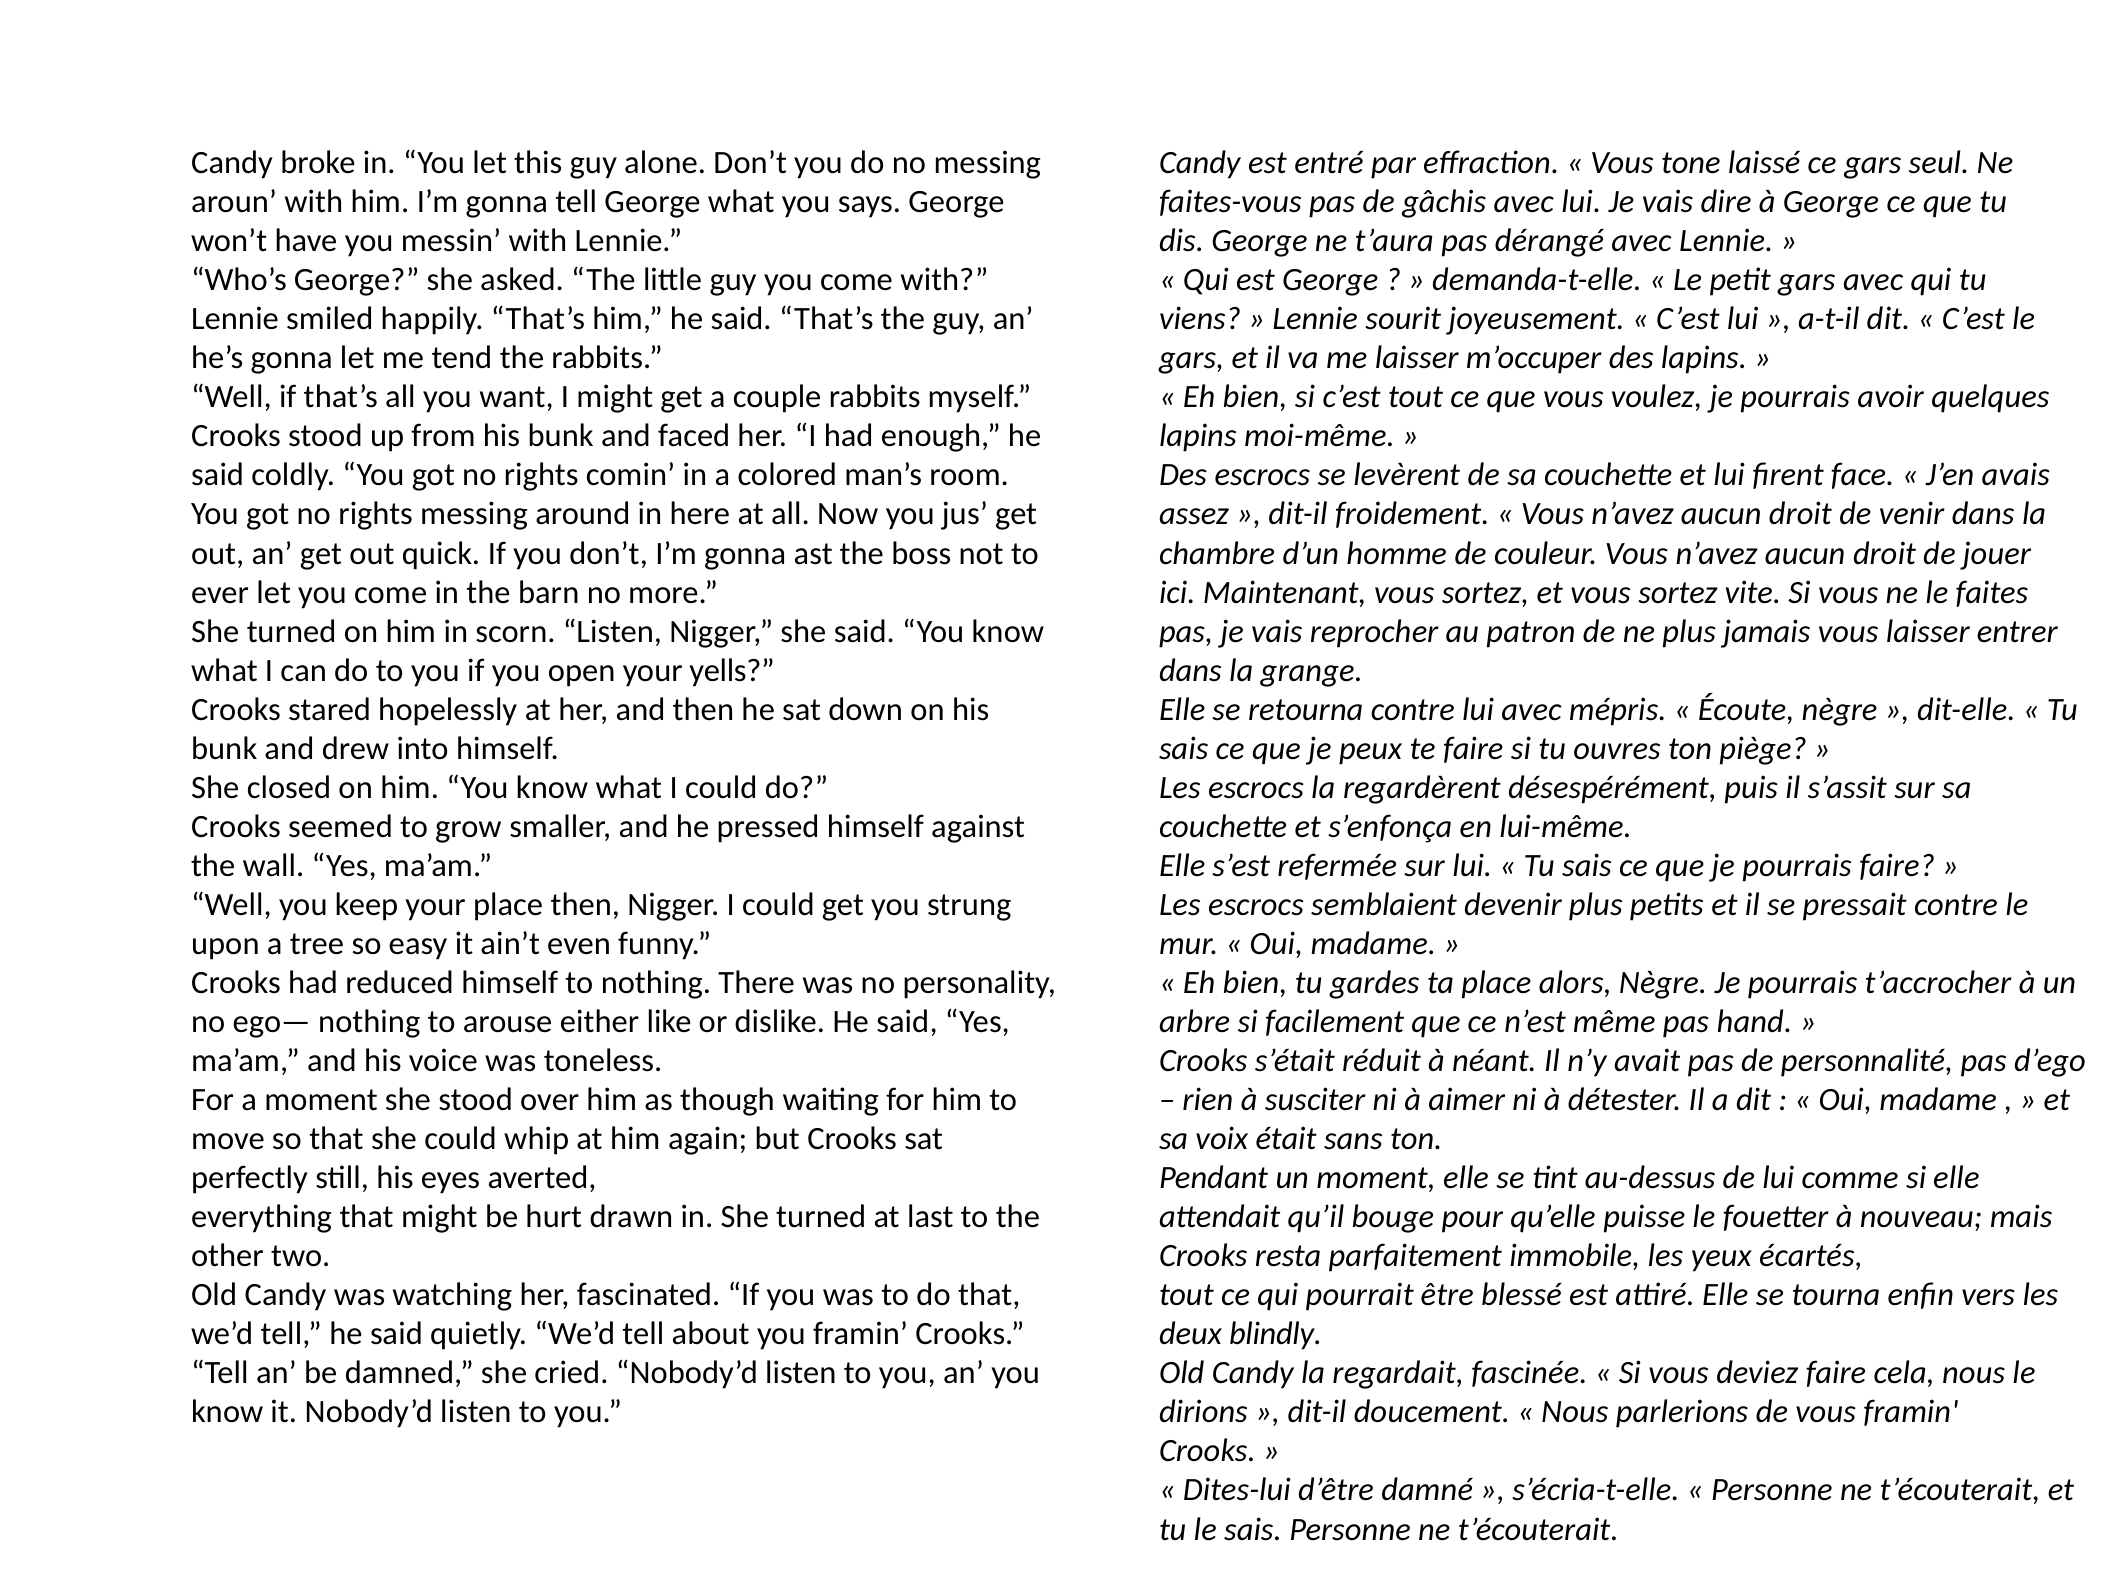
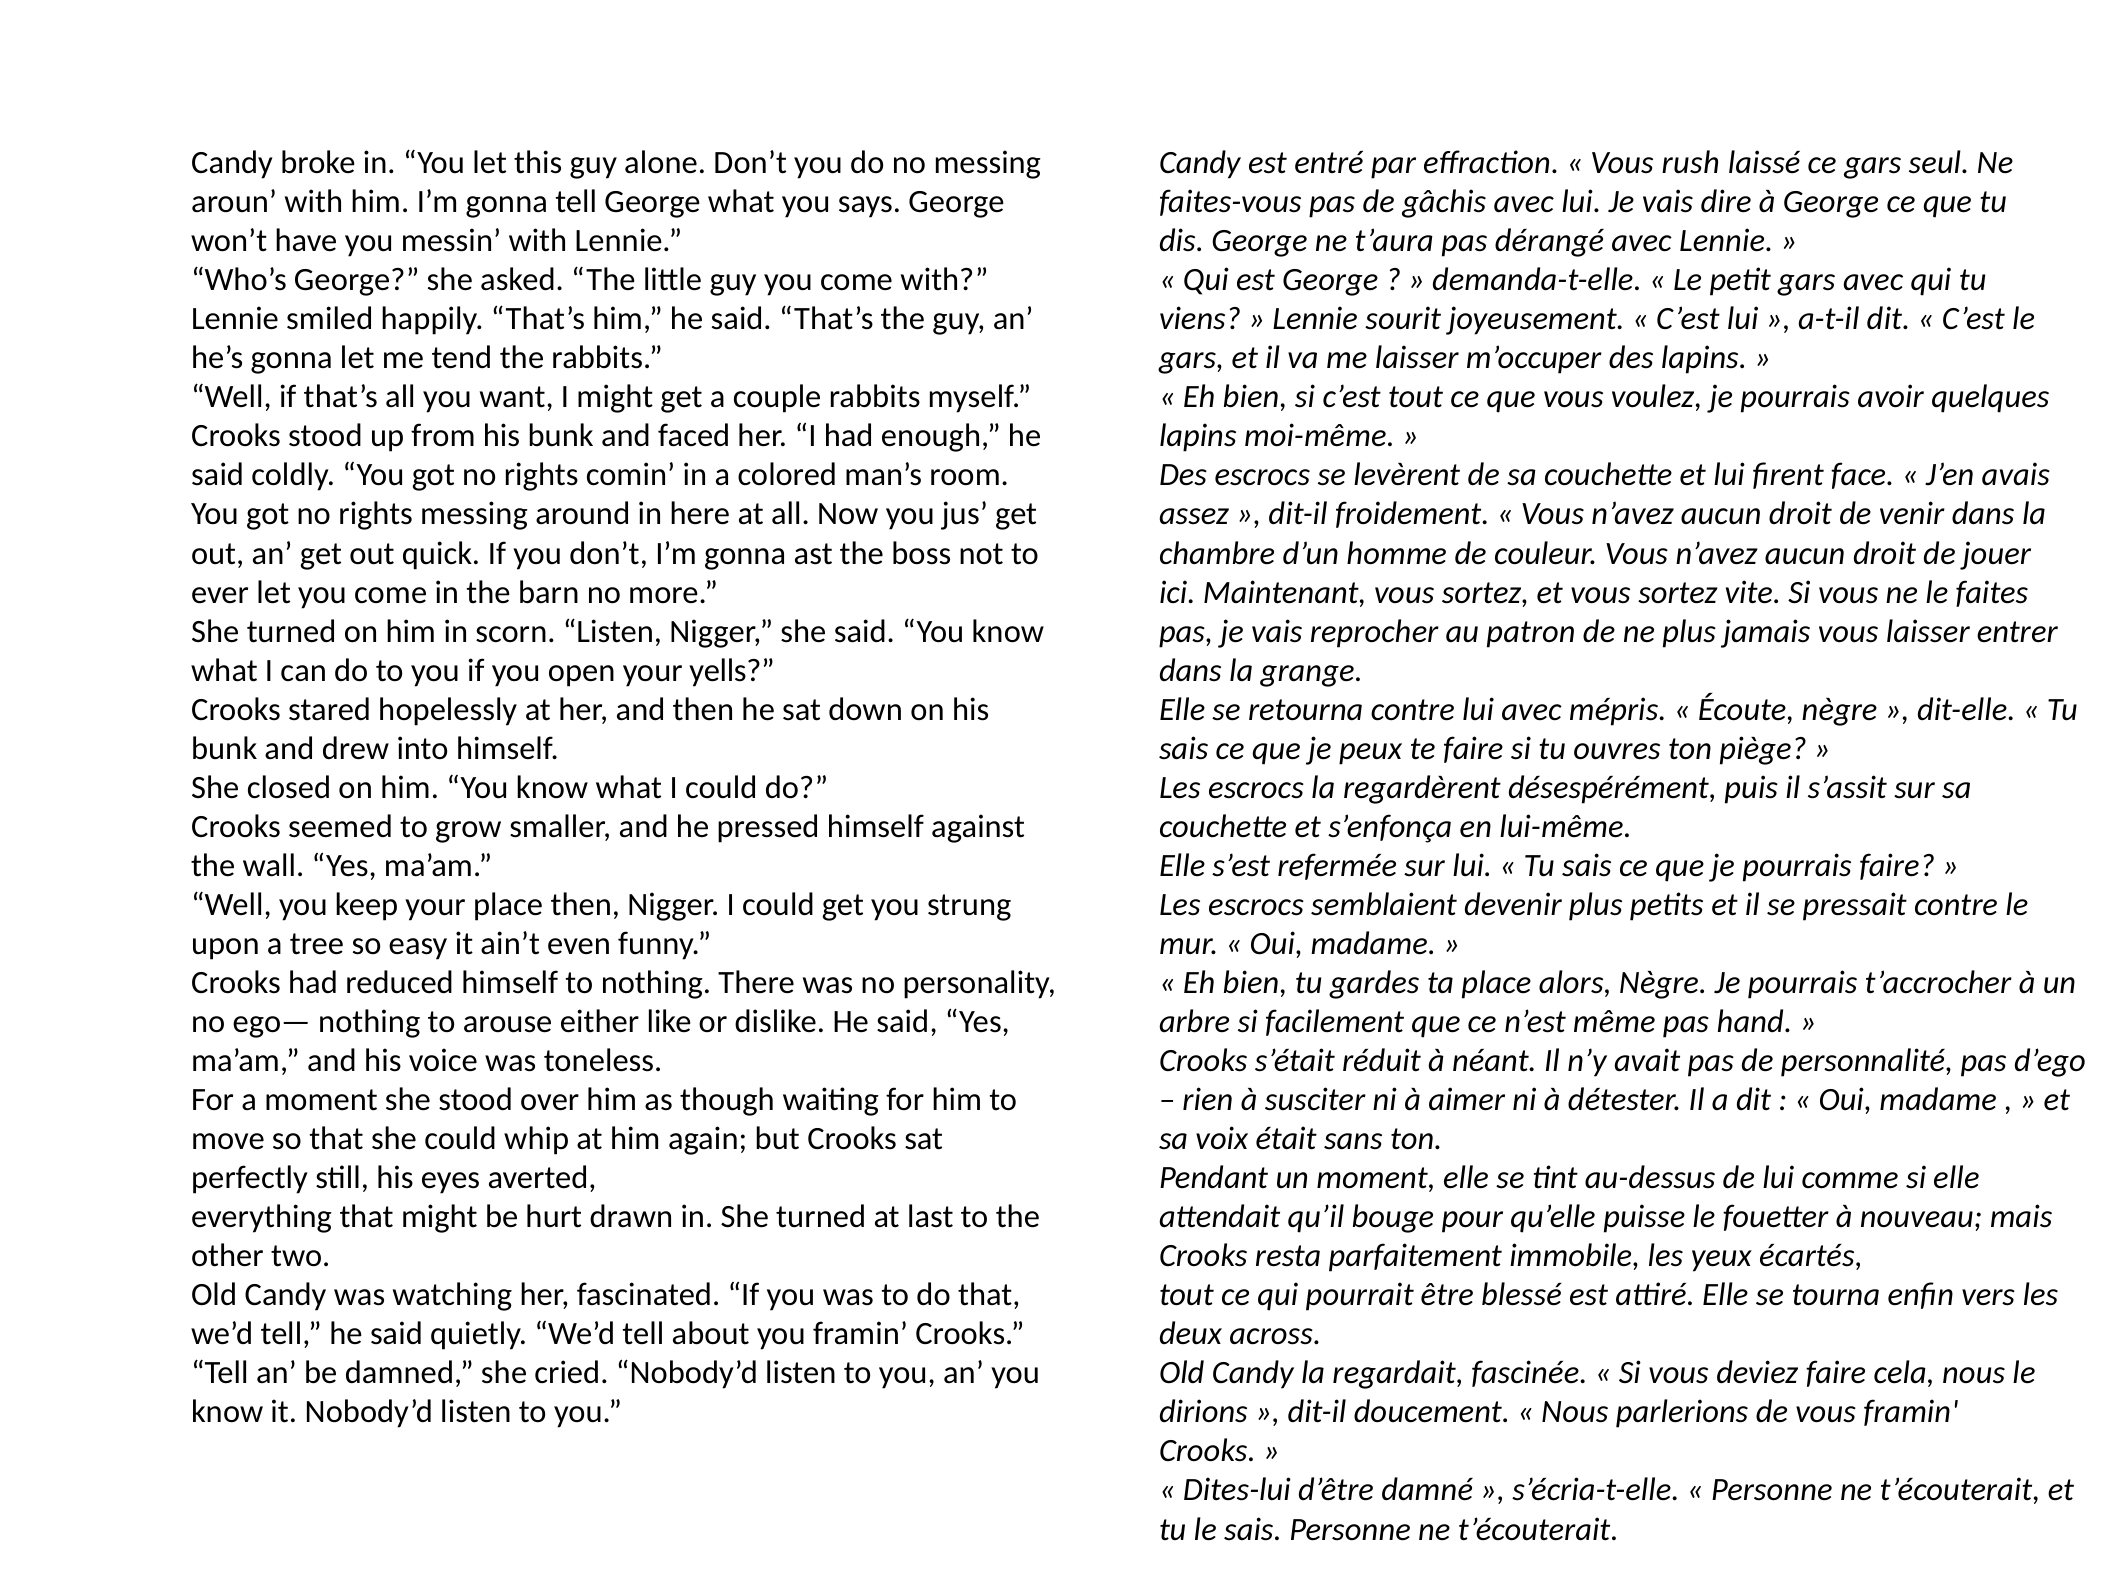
tone: tone -> rush (1691, 163)
blindly: blindly -> across (1275, 1334)
